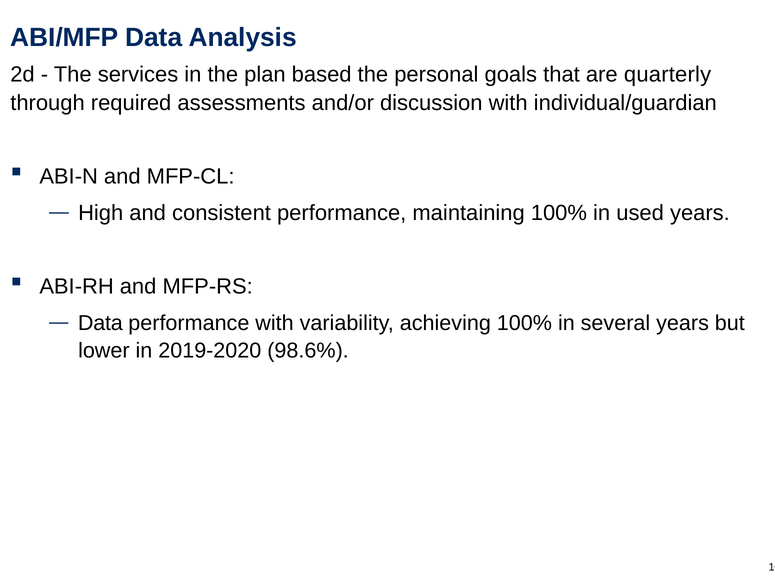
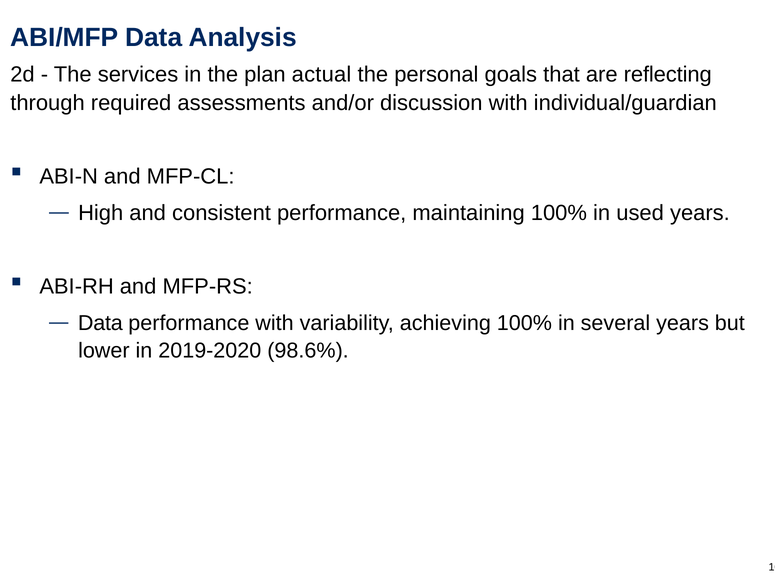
based: based -> actual (322, 75)
quarterly: quarterly -> reflecting (668, 75)
